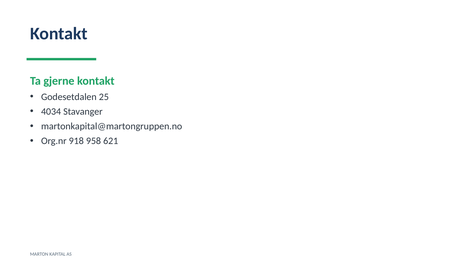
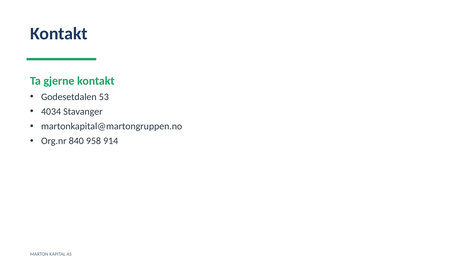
25: 25 -> 53 (104, 97)
918: 918 -> 840 (76, 141)
621: 621 -> 914 (111, 141)
